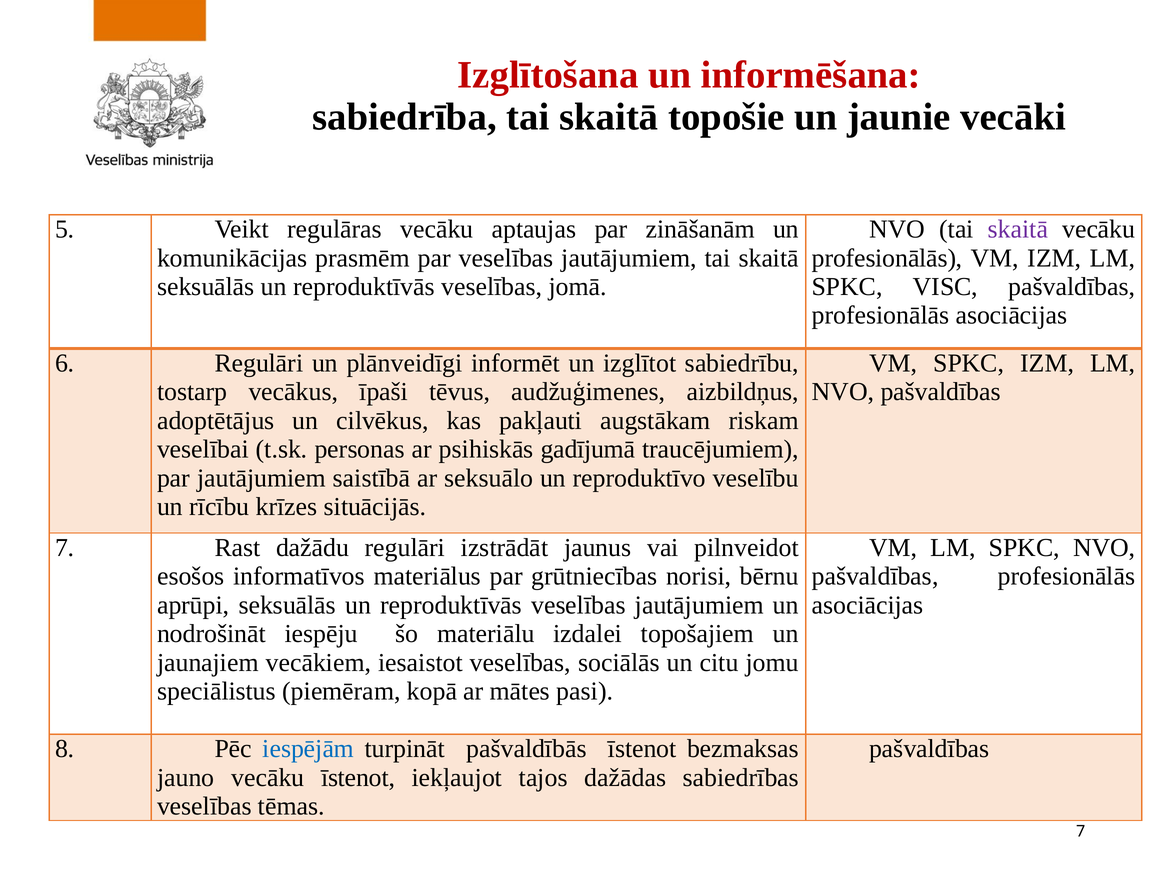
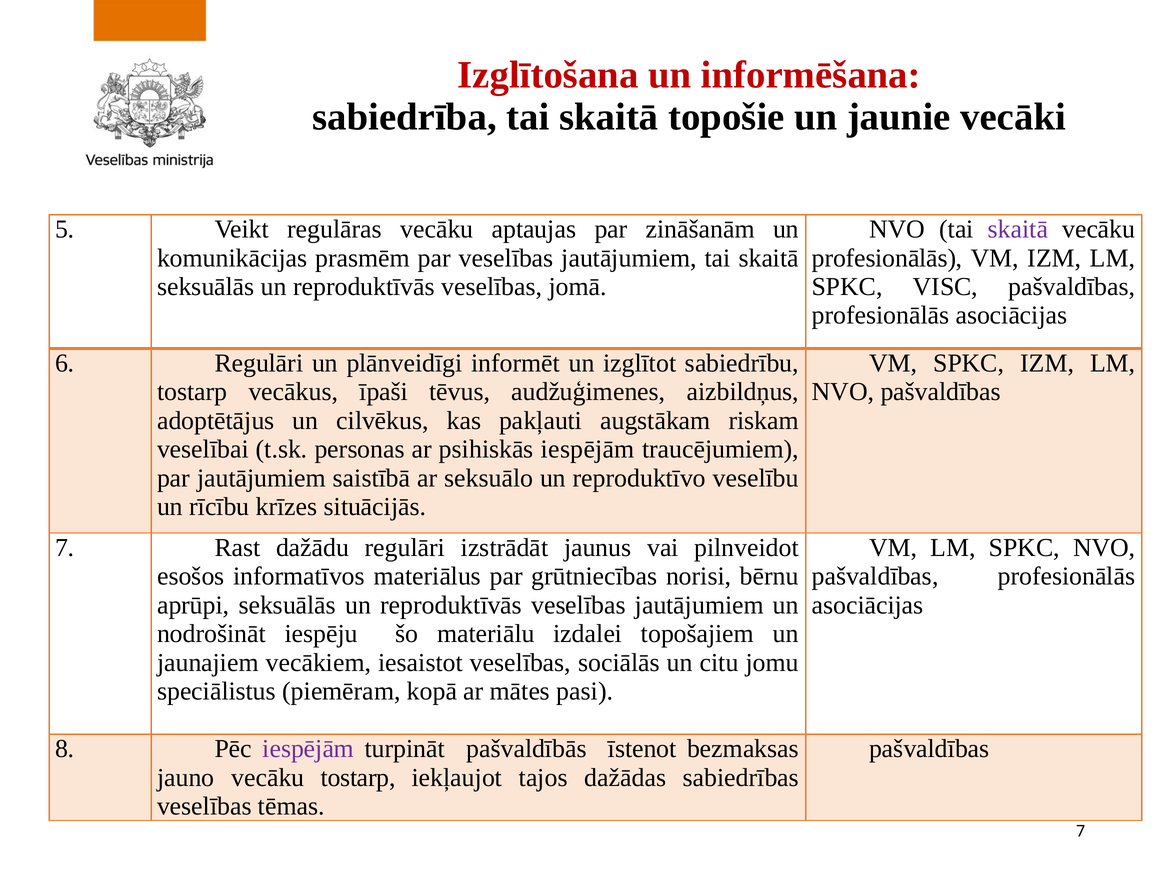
psihiskās gadījumā: gadījumā -> iespējām (588, 450)
iespējām colour: blue -> purple (308, 749)
vecāku īstenot: īstenot -> tostarp (358, 778)
